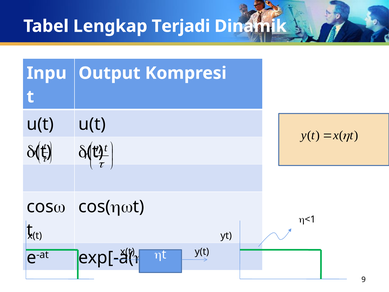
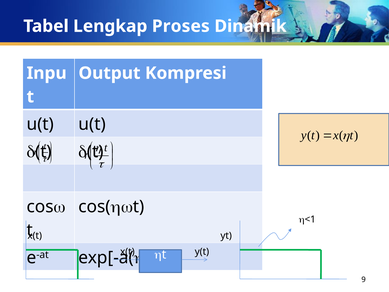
Terjadi: Terjadi -> Proses (181, 26)
